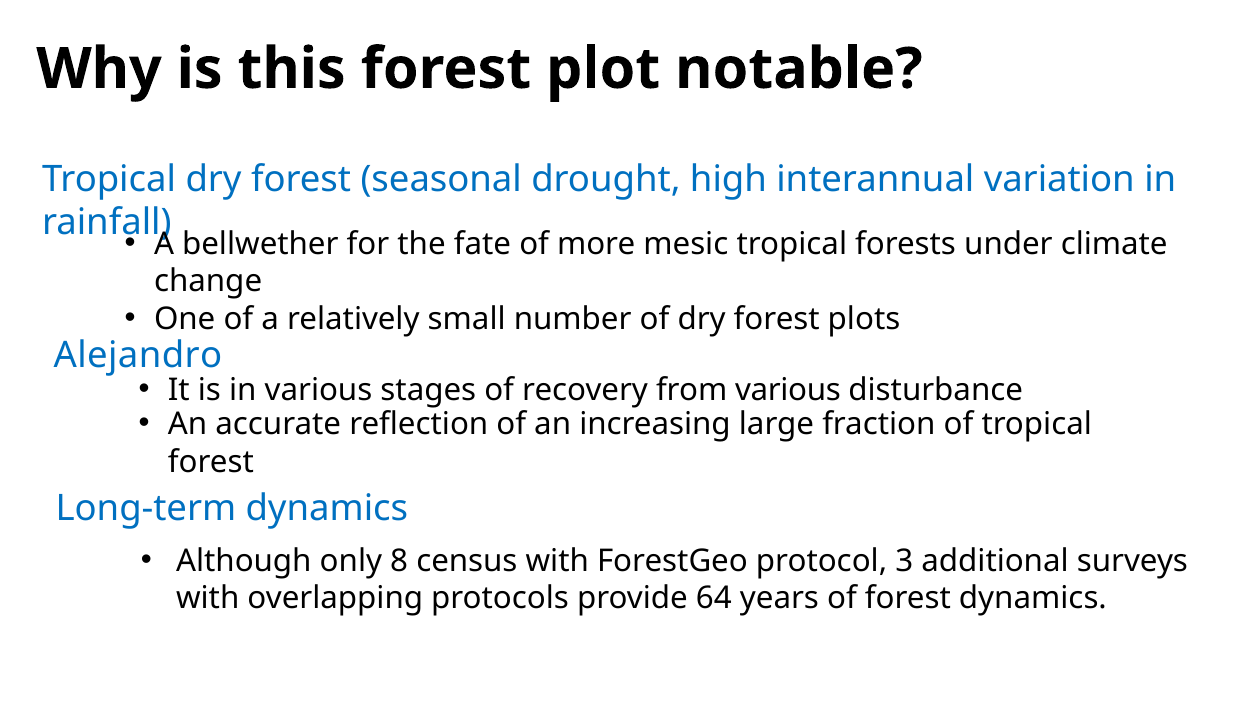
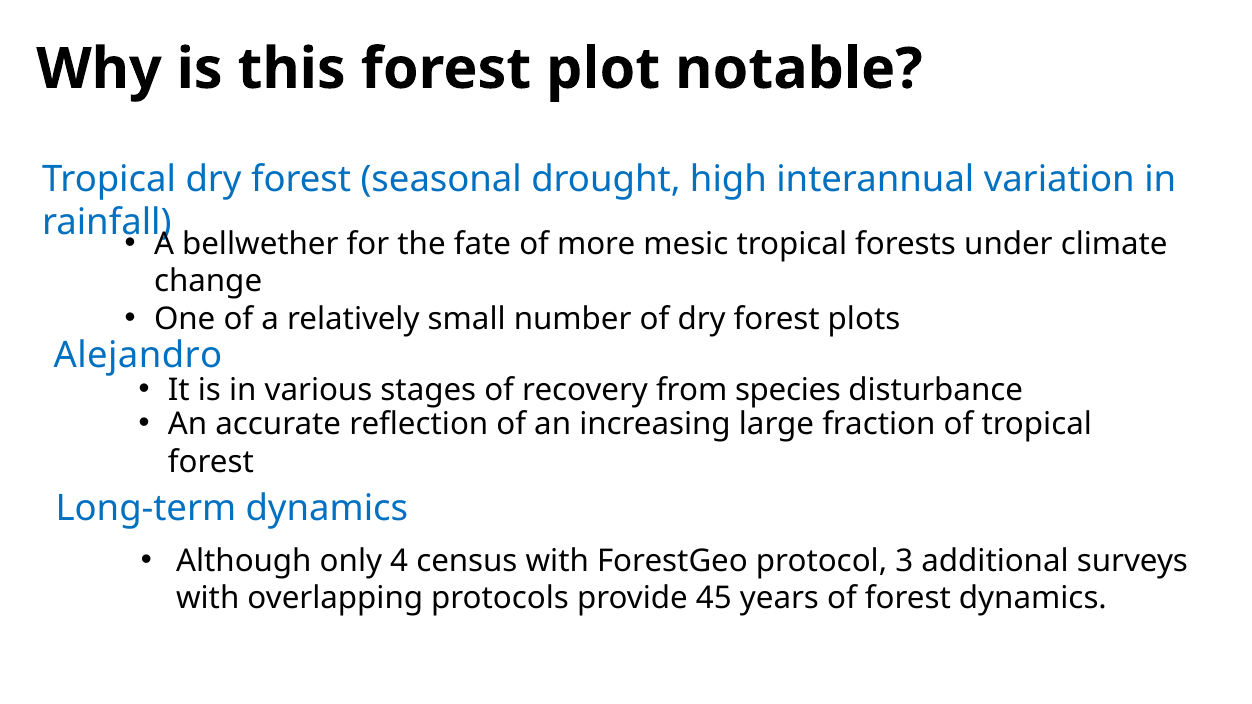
from various: various -> species (788, 390)
8: 8 -> 4 (399, 561)
64: 64 -> 45 (714, 599)
